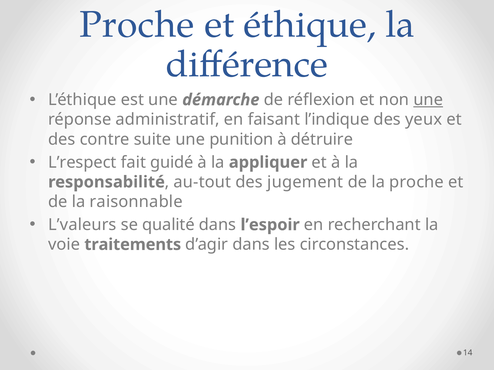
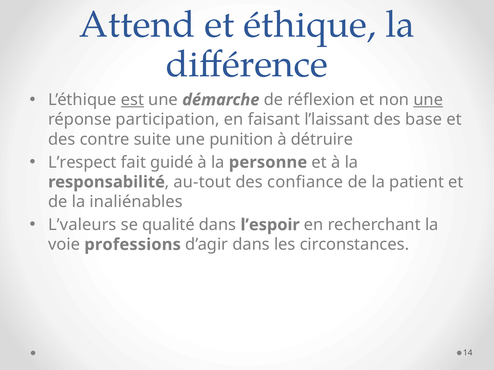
Proche: Proche -> Attend (137, 25)
est underline: none -> present (132, 100)
administratif: administratif -> participation (168, 120)
l’indique: l’indique -> l’laissant (337, 120)
yeux: yeux -> base (424, 120)
appliquer: appliquer -> personne (268, 163)
jugement: jugement -> confiance (305, 182)
la proche: proche -> patient (417, 182)
raisonnable: raisonnable -> inaliénables (136, 202)
traitements: traitements -> professions (133, 245)
